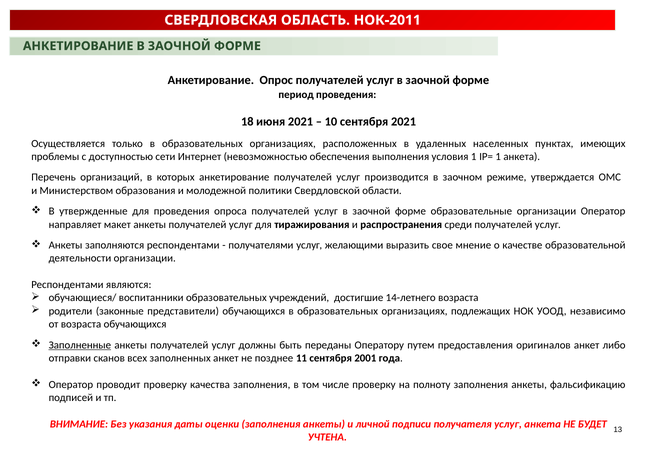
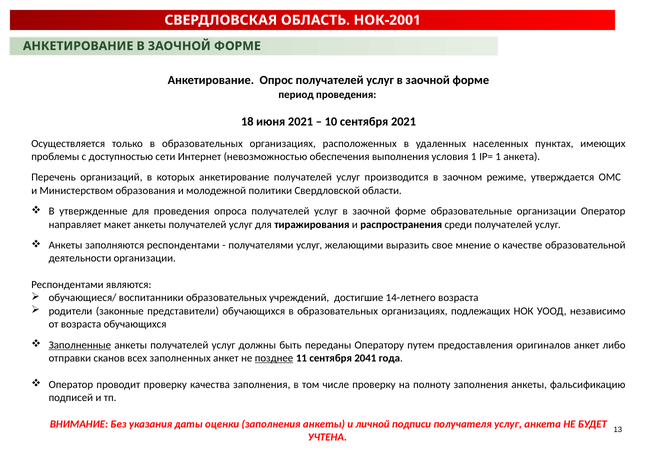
НОК-2011: НОК-2011 -> НОК-2001 (387, 20)
позднее underline: none -> present (274, 358)
2001: 2001 -> 2041 (365, 358)
